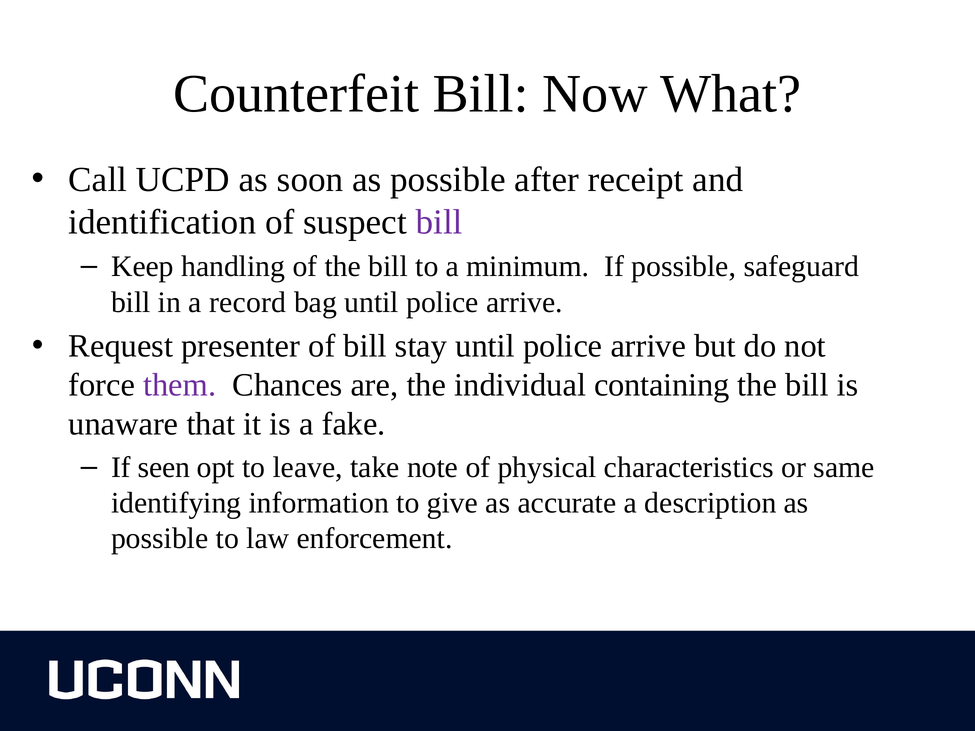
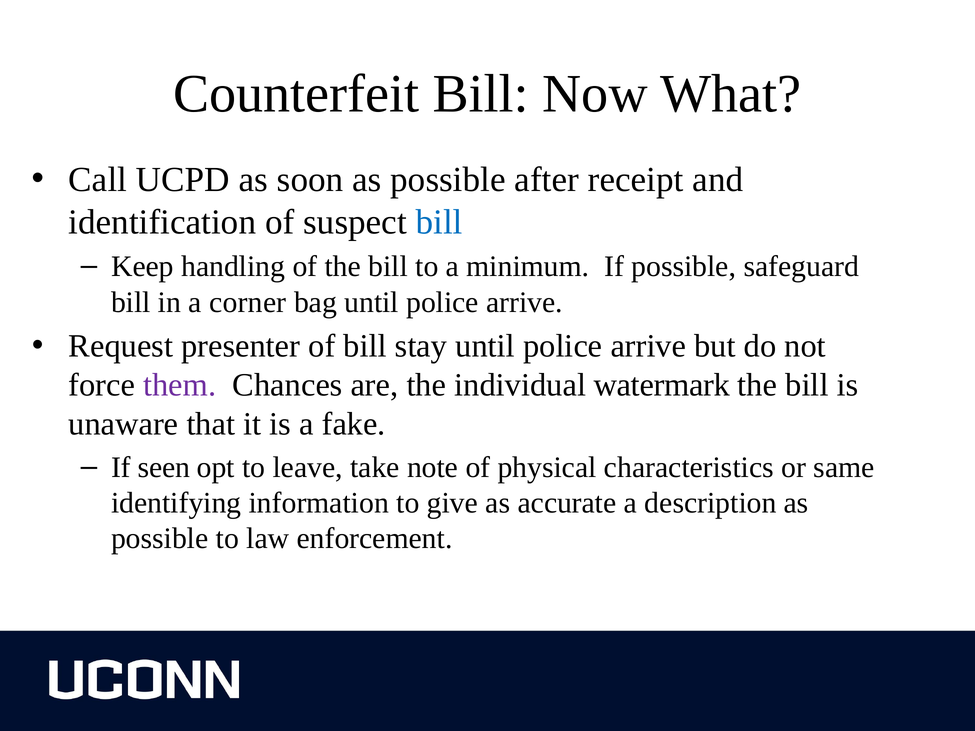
bill colour: purple -> blue (439, 222)
record: record -> corner (248, 302)
containing: containing -> watermark (662, 385)
